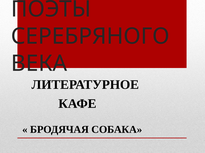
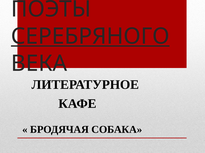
СЕРЕБРЯНОГО underline: none -> present (90, 36)
